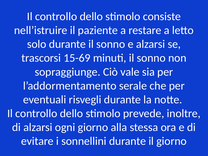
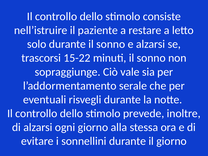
15-69: 15-69 -> 15-22 (77, 58)
